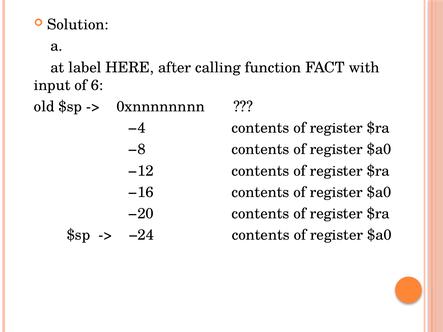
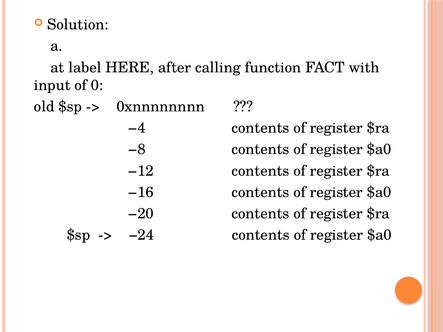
6: 6 -> 0 (97, 85)
